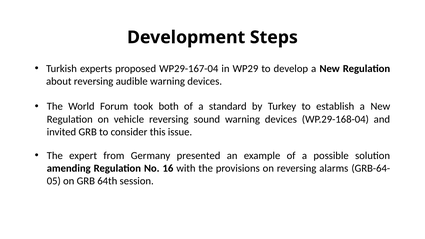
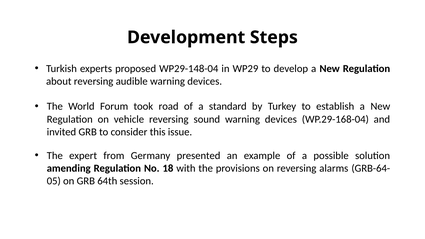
WP29-167-04: WP29-167-04 -> WP29-148-04 (189, 69)
both: both -> road (169, 106)
16: 16 -> 18 (168, 168)
